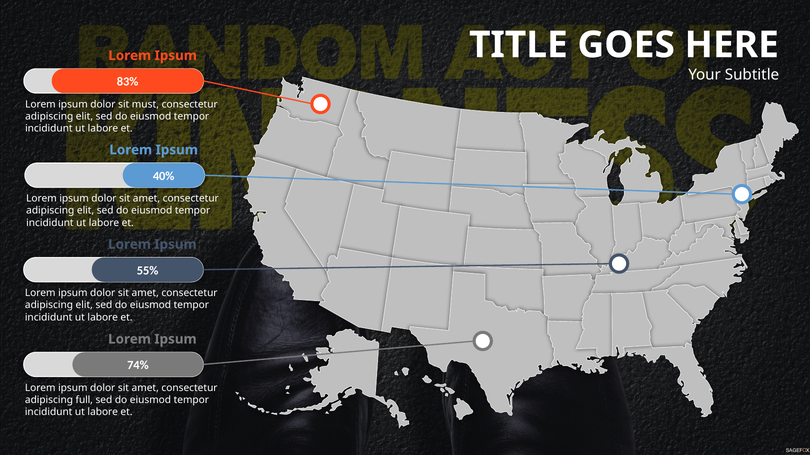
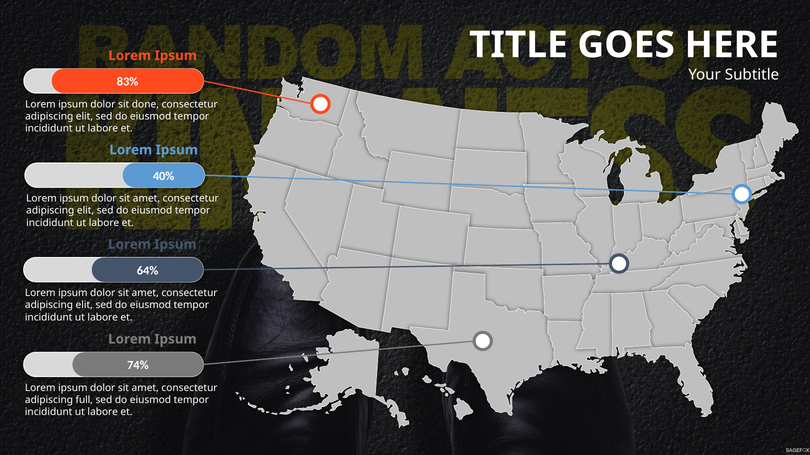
must: must -> done (145, 104)
55%: 55% -> 64% (148, 271)
